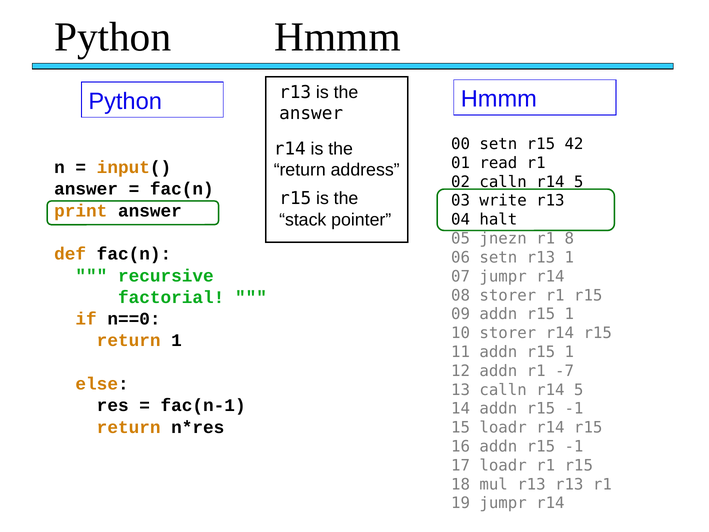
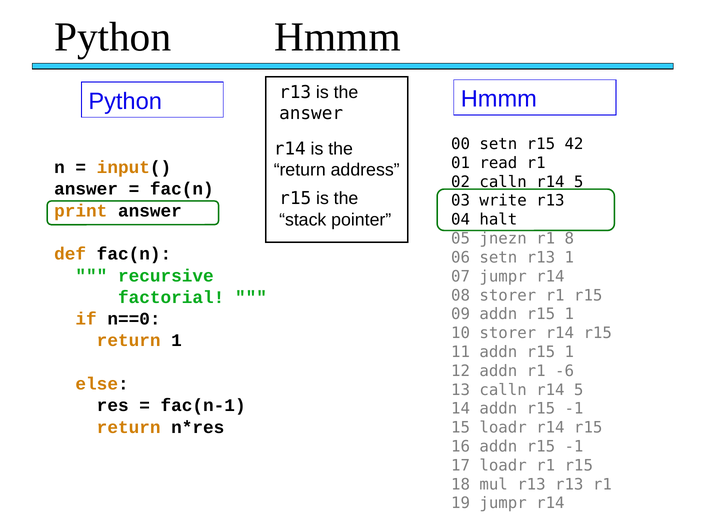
-7: -7 -> -6 (565, 371)
